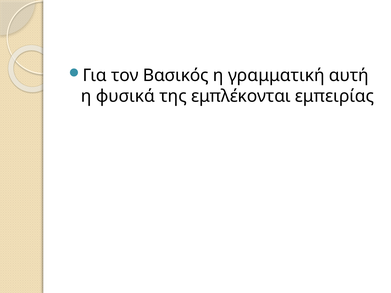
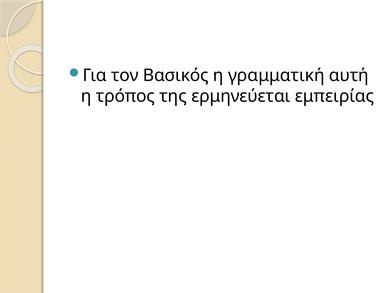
φυσικά: φυσικά -> τρόπος (125, 96)
εμπλέκονται: εμπλέκονται -> ερμηνεύεται (241, 96)
